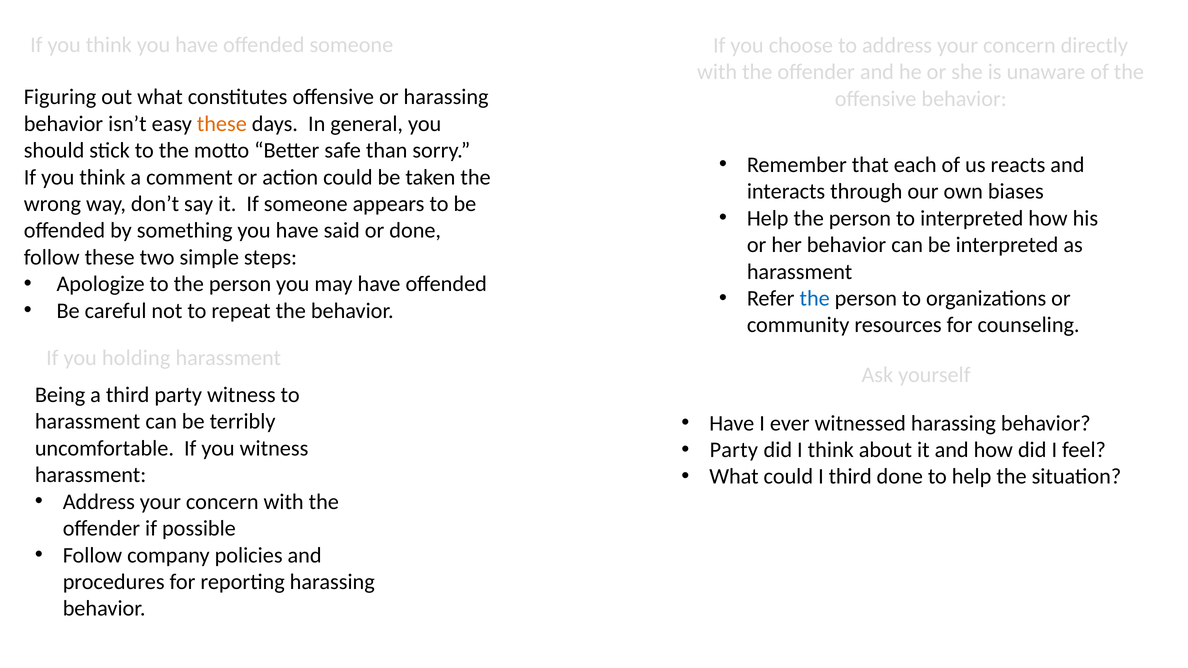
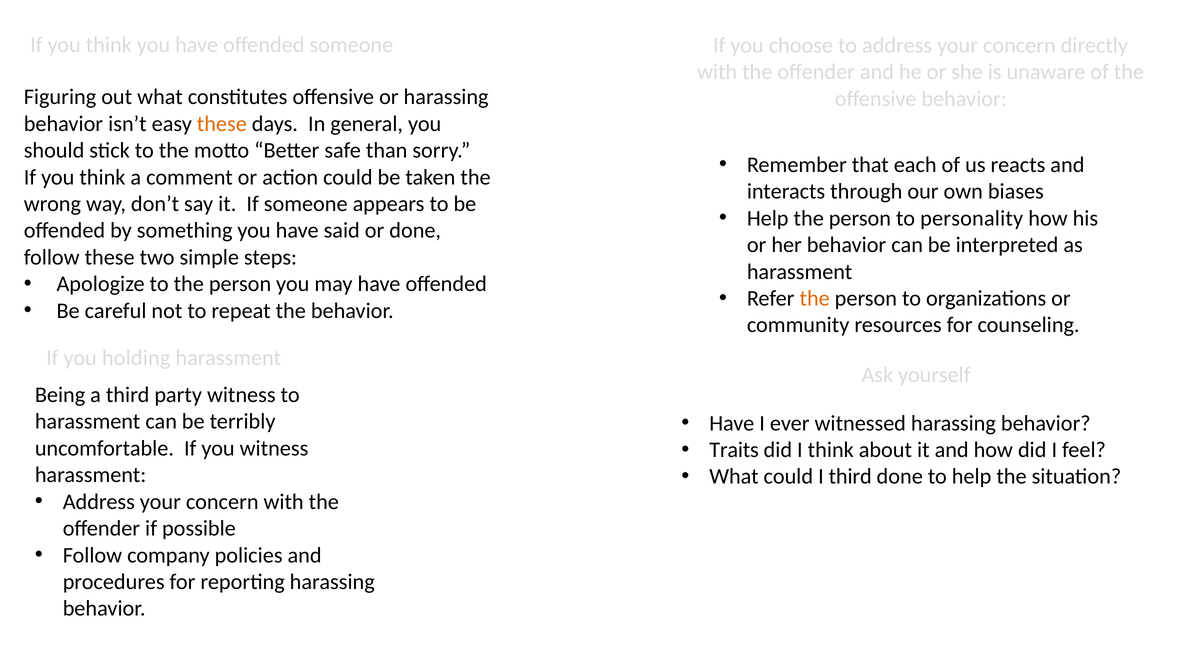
to interpreted: interpreted -> personality (972, 218)
the colour: blue -> orange (815, 298)
Party: Party -> Traits (734, 450)
